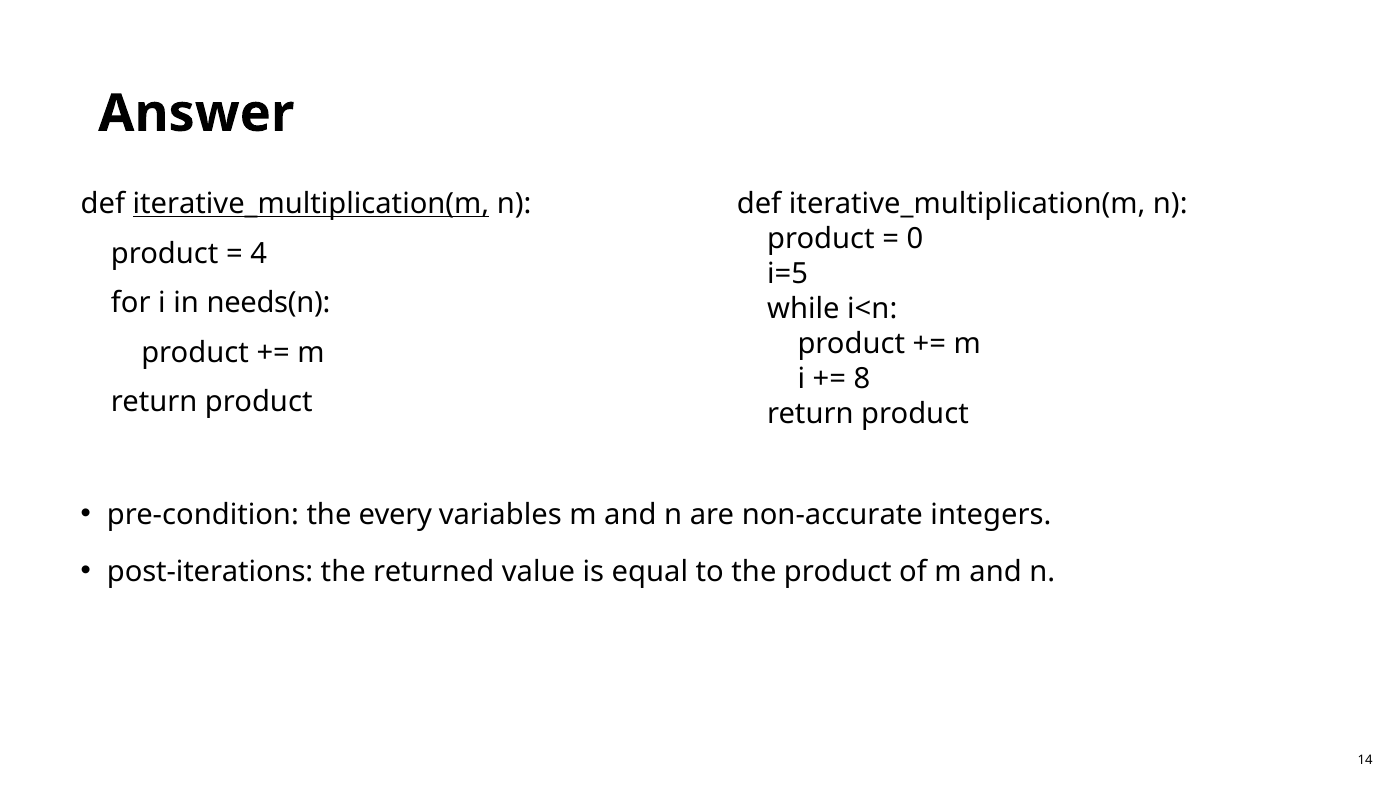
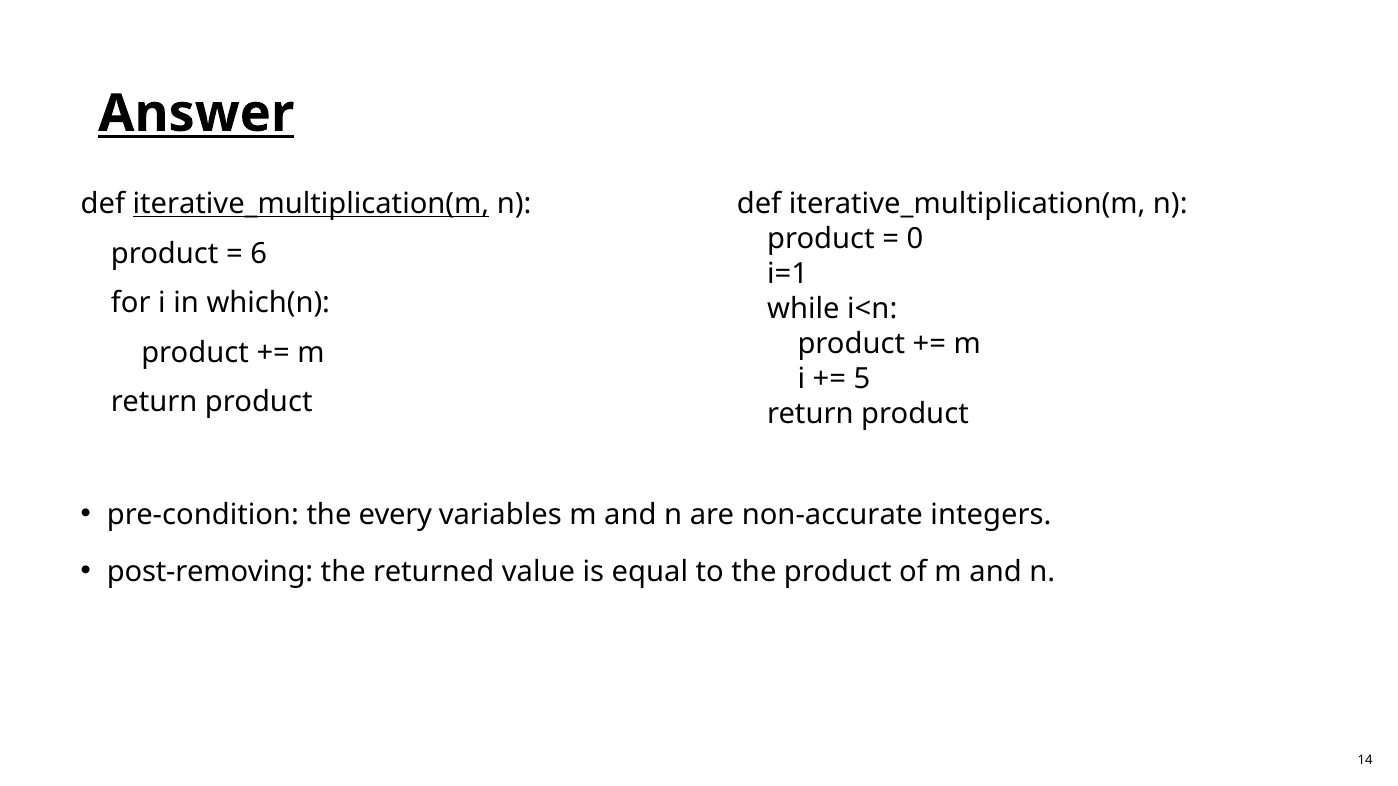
Answer underline: none -> present (196, 114)
4: 4 -> 6 (259, 254)
i=5: i=5 -> i=1 (788, 274)
needs(n: needs(n -> which(n (268, 303)
8: 8 -> 5 (862, 379)
post-iterations: post-iterations -> post-removing (210, 572)
